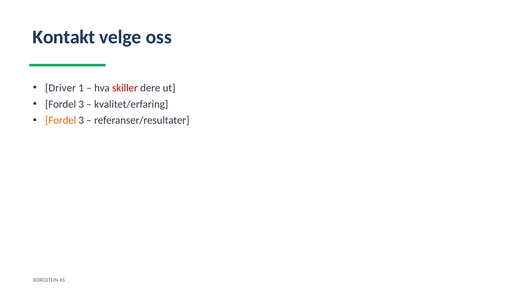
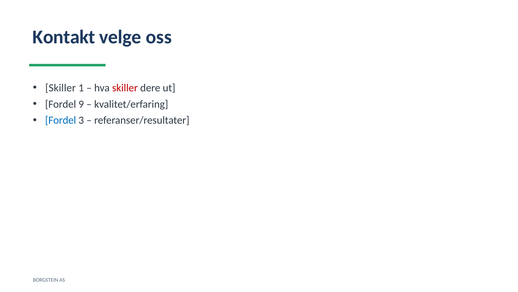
Driver: Driver -> Skiller (61, 88)
3: 3 -> 9 (81, 104)
Fordel colour: orange -> blue (61, 120)
